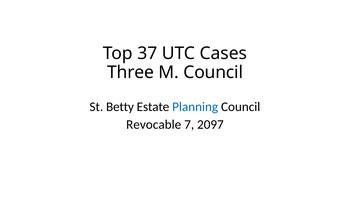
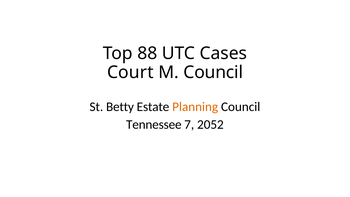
37: 37 -> 88 (147, 53)
Three: Three -> Court (130, 72)
Planning colour: blue -> orange (195, 107)
Revocable: Revocable -> Tennessee (154, 125)
2097: 2097 -> 2052 (210, 125)
